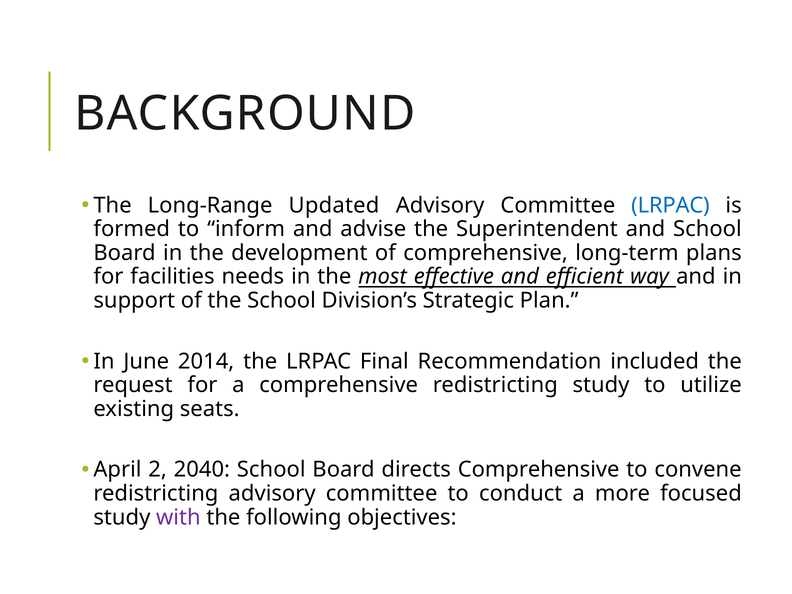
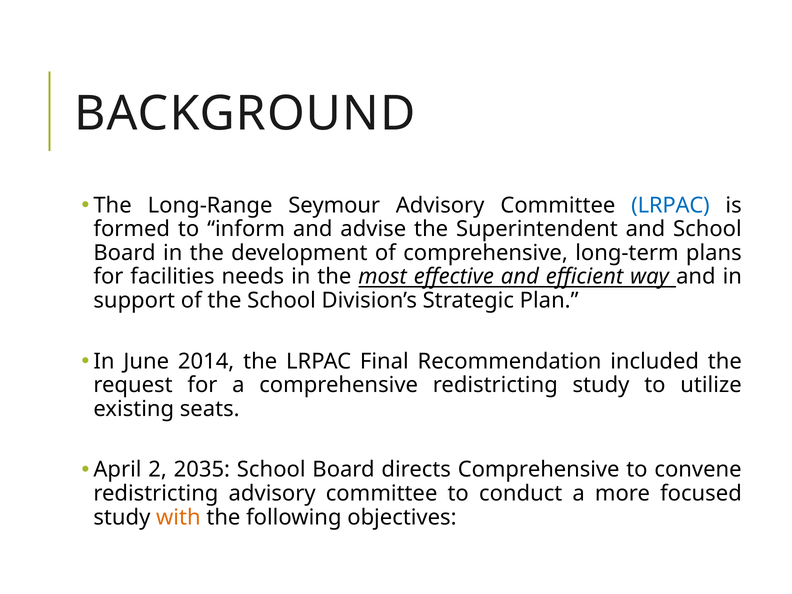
Updated: Updated -> Seymour (334, 205)
2040: 2040 -> 2035 (202, 470)
with colour: purple -> orange (178, 517)
